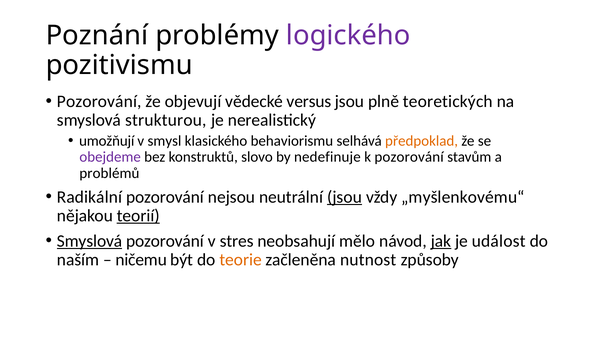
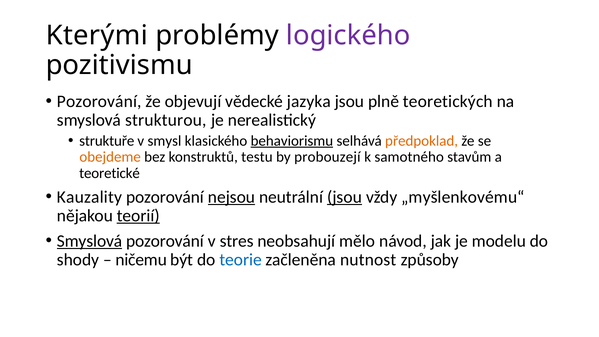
Poznání: Poznání -> Kterými (97, 35)
versus: versus -> jazyka (309, 101)
umožňují: umožňují -> struktuře (107, 141)
behaviorismu underline: none -> present (292, 141)
obejdeme colour: purple -> orange (110, 157)
slovo: slovo -> testu (257, 157)
nedefinuje: nedefinuje -> probouzejí (327, 157)
k pozorování: pozorování -> samotného (409, 157)
problémů: problémů -> teoretické (110, 173)
Radikální: Radikální -> Kauzality (89, 197)
nejsou underline: none -> present (232, 197)
jak underline: present -> none (441, 241)
událost: událost -> modelu (499, 241)
naším: naším -> shody (78, 260)
teorie colour: orange -> blue (241, 260)
